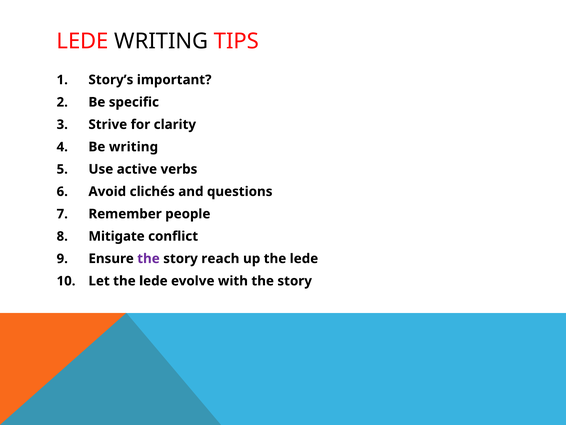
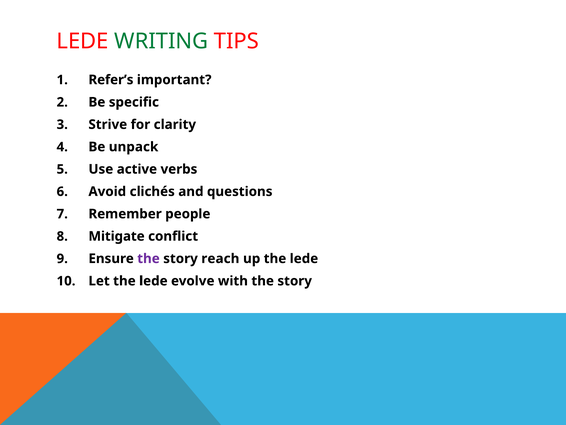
WRITING colour: black -> green (161, 41)
Story’s: Story’s -> Refer’s (111, 80)
Be writing: writing -> unpack (134, 147)
